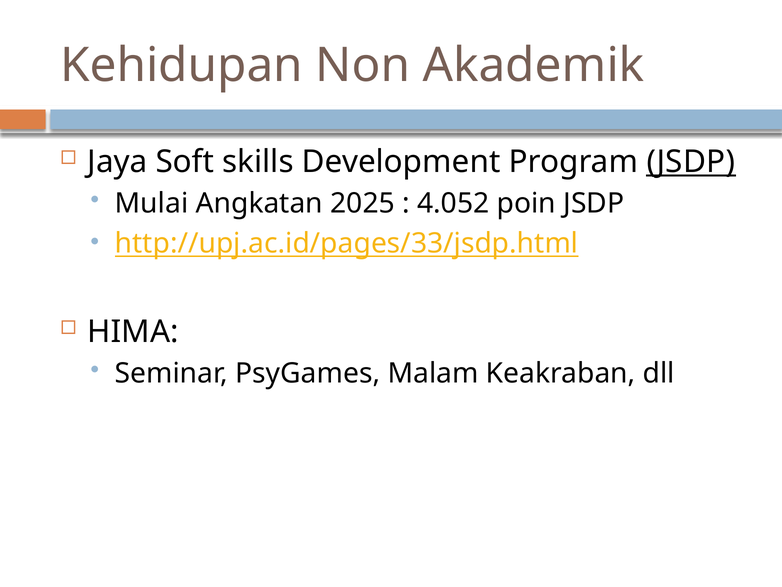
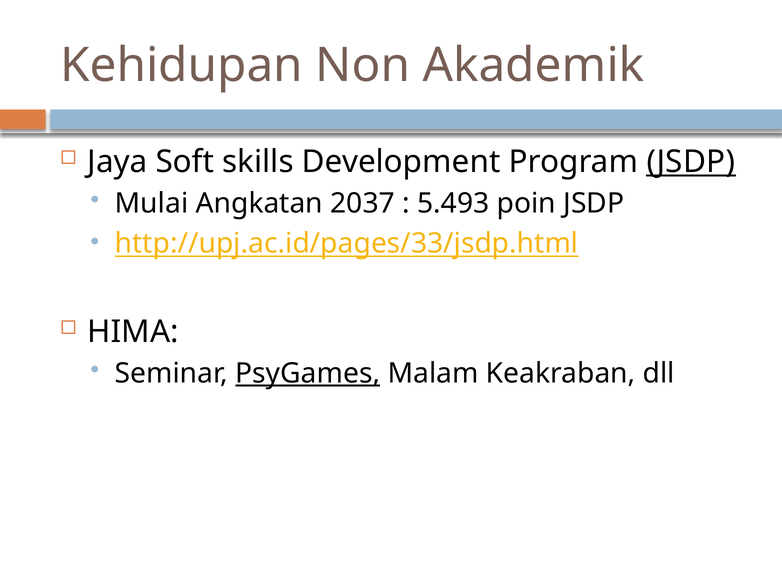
2025: 2025 -> 2037 (363, 203)
4.052: 4.052 -> 5.493 (453, 203)
PsyGames underline: none -> present (308, 373)
